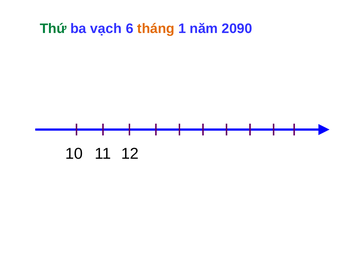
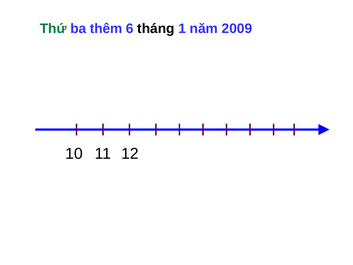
vạch: vạch -> thêm (106, 29)
tháng colour: orange -> black (156, 29)
2090: 2090 -> 2009 (237, 29)
